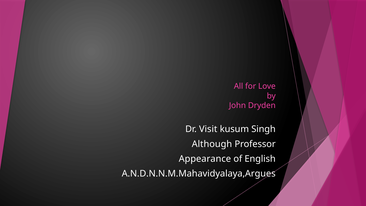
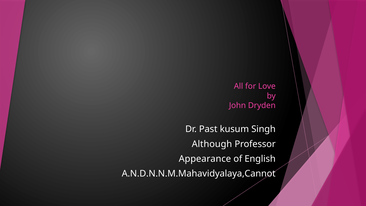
Visit: Visit -> Past (208, 129)
A.N.D.N.N.M.Mahavidyalaya,Argues: A.N.D.N.N.M.Mahavidyalaya,Argues -> A.N.D.N.N.M.Mahavidyalaya,Cannot (199, 173)
